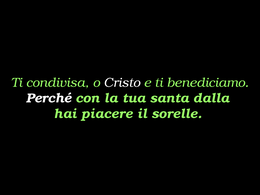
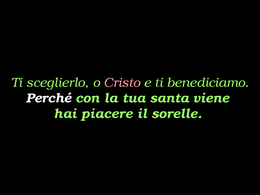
condivisa: condivisa -> sceglierlo (57, 83)
Cristo colour: white -> pink (122, 83)
dalla: dalla -> viene (211, 98)
